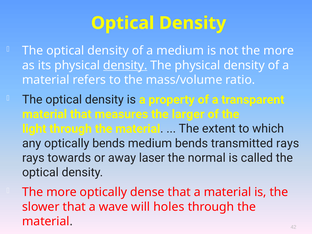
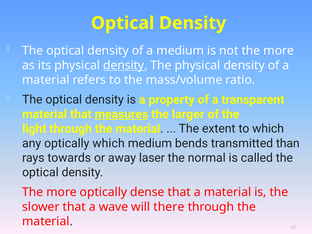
measures underline: none -> present (121, 114)
optically bends: bends -> which (109, 143)
transmitted rays: rays -> than (288, 143)
holes: holes -> there (169, 207)
